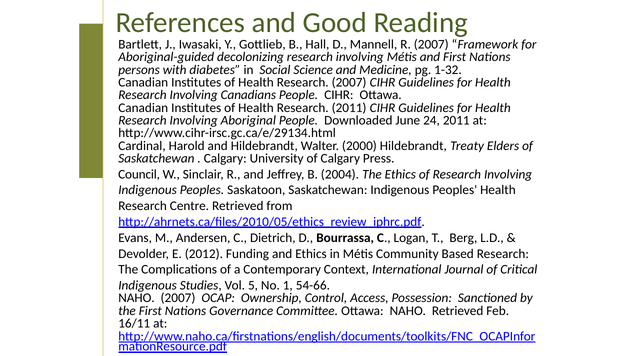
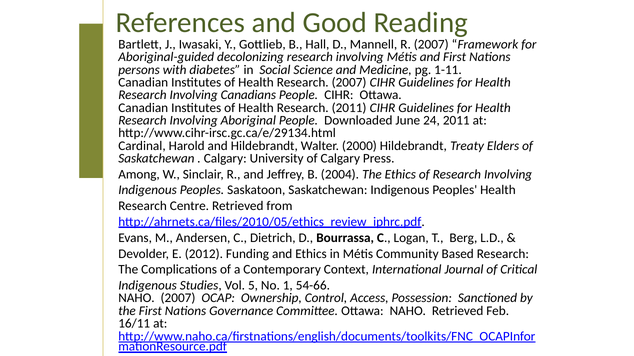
1-32: 1-32 -> 1-11 (448, 70)
Council: Council -> Among (139, 174)
